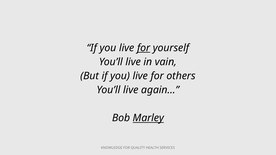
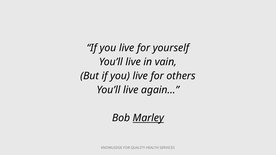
for underline: present -> none (144, 48)
